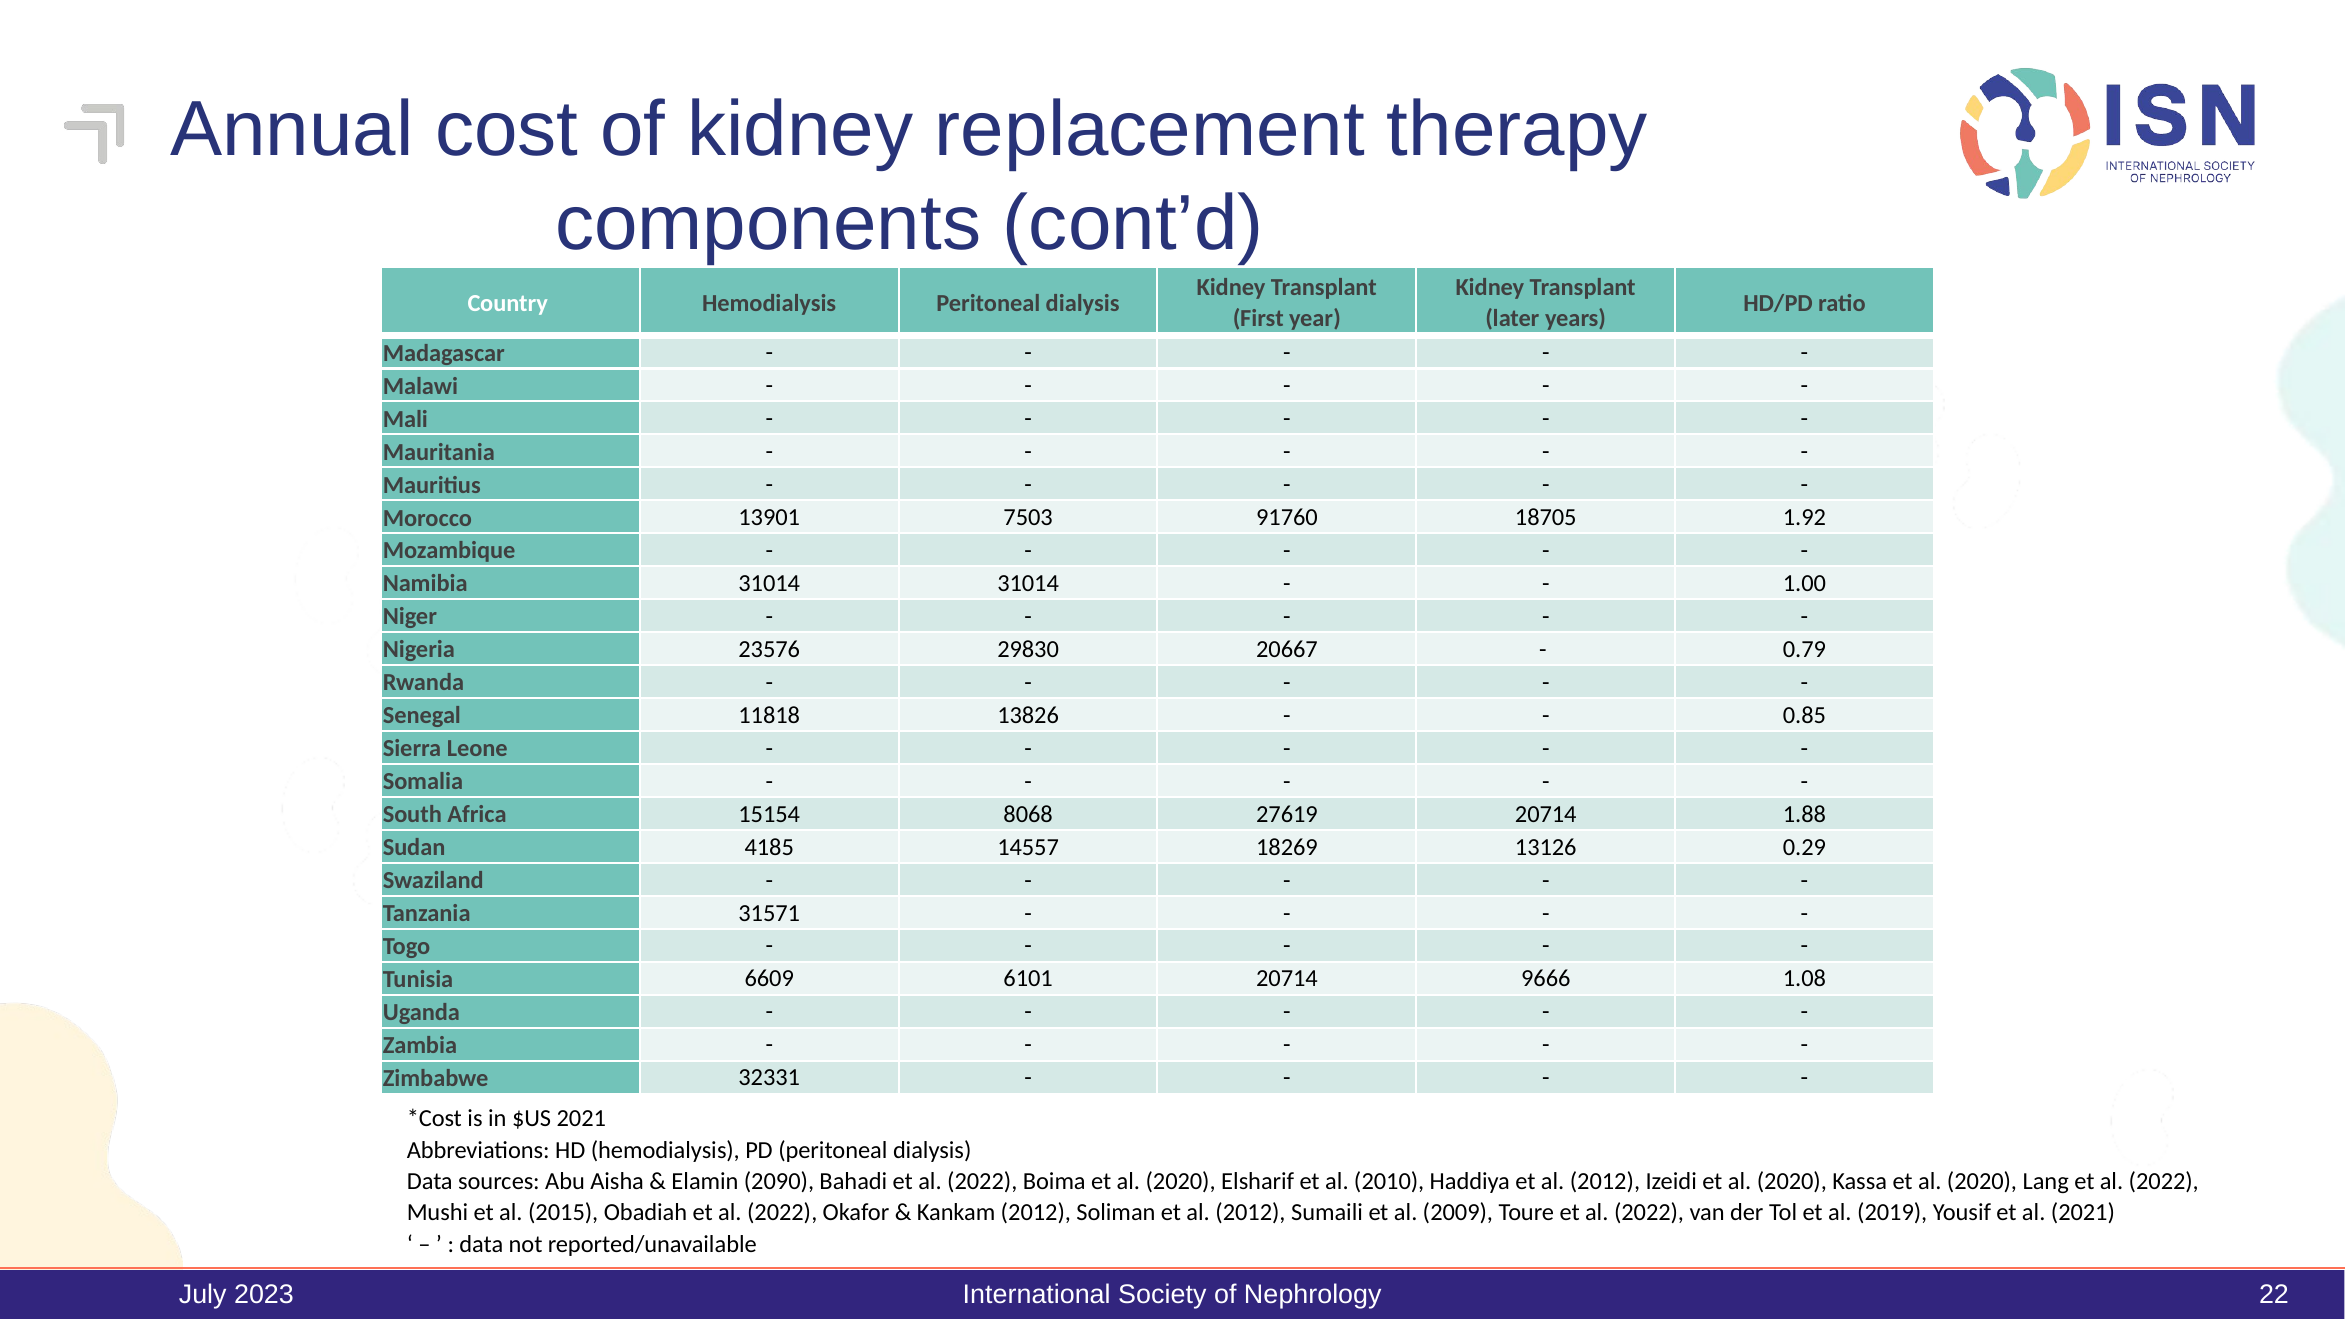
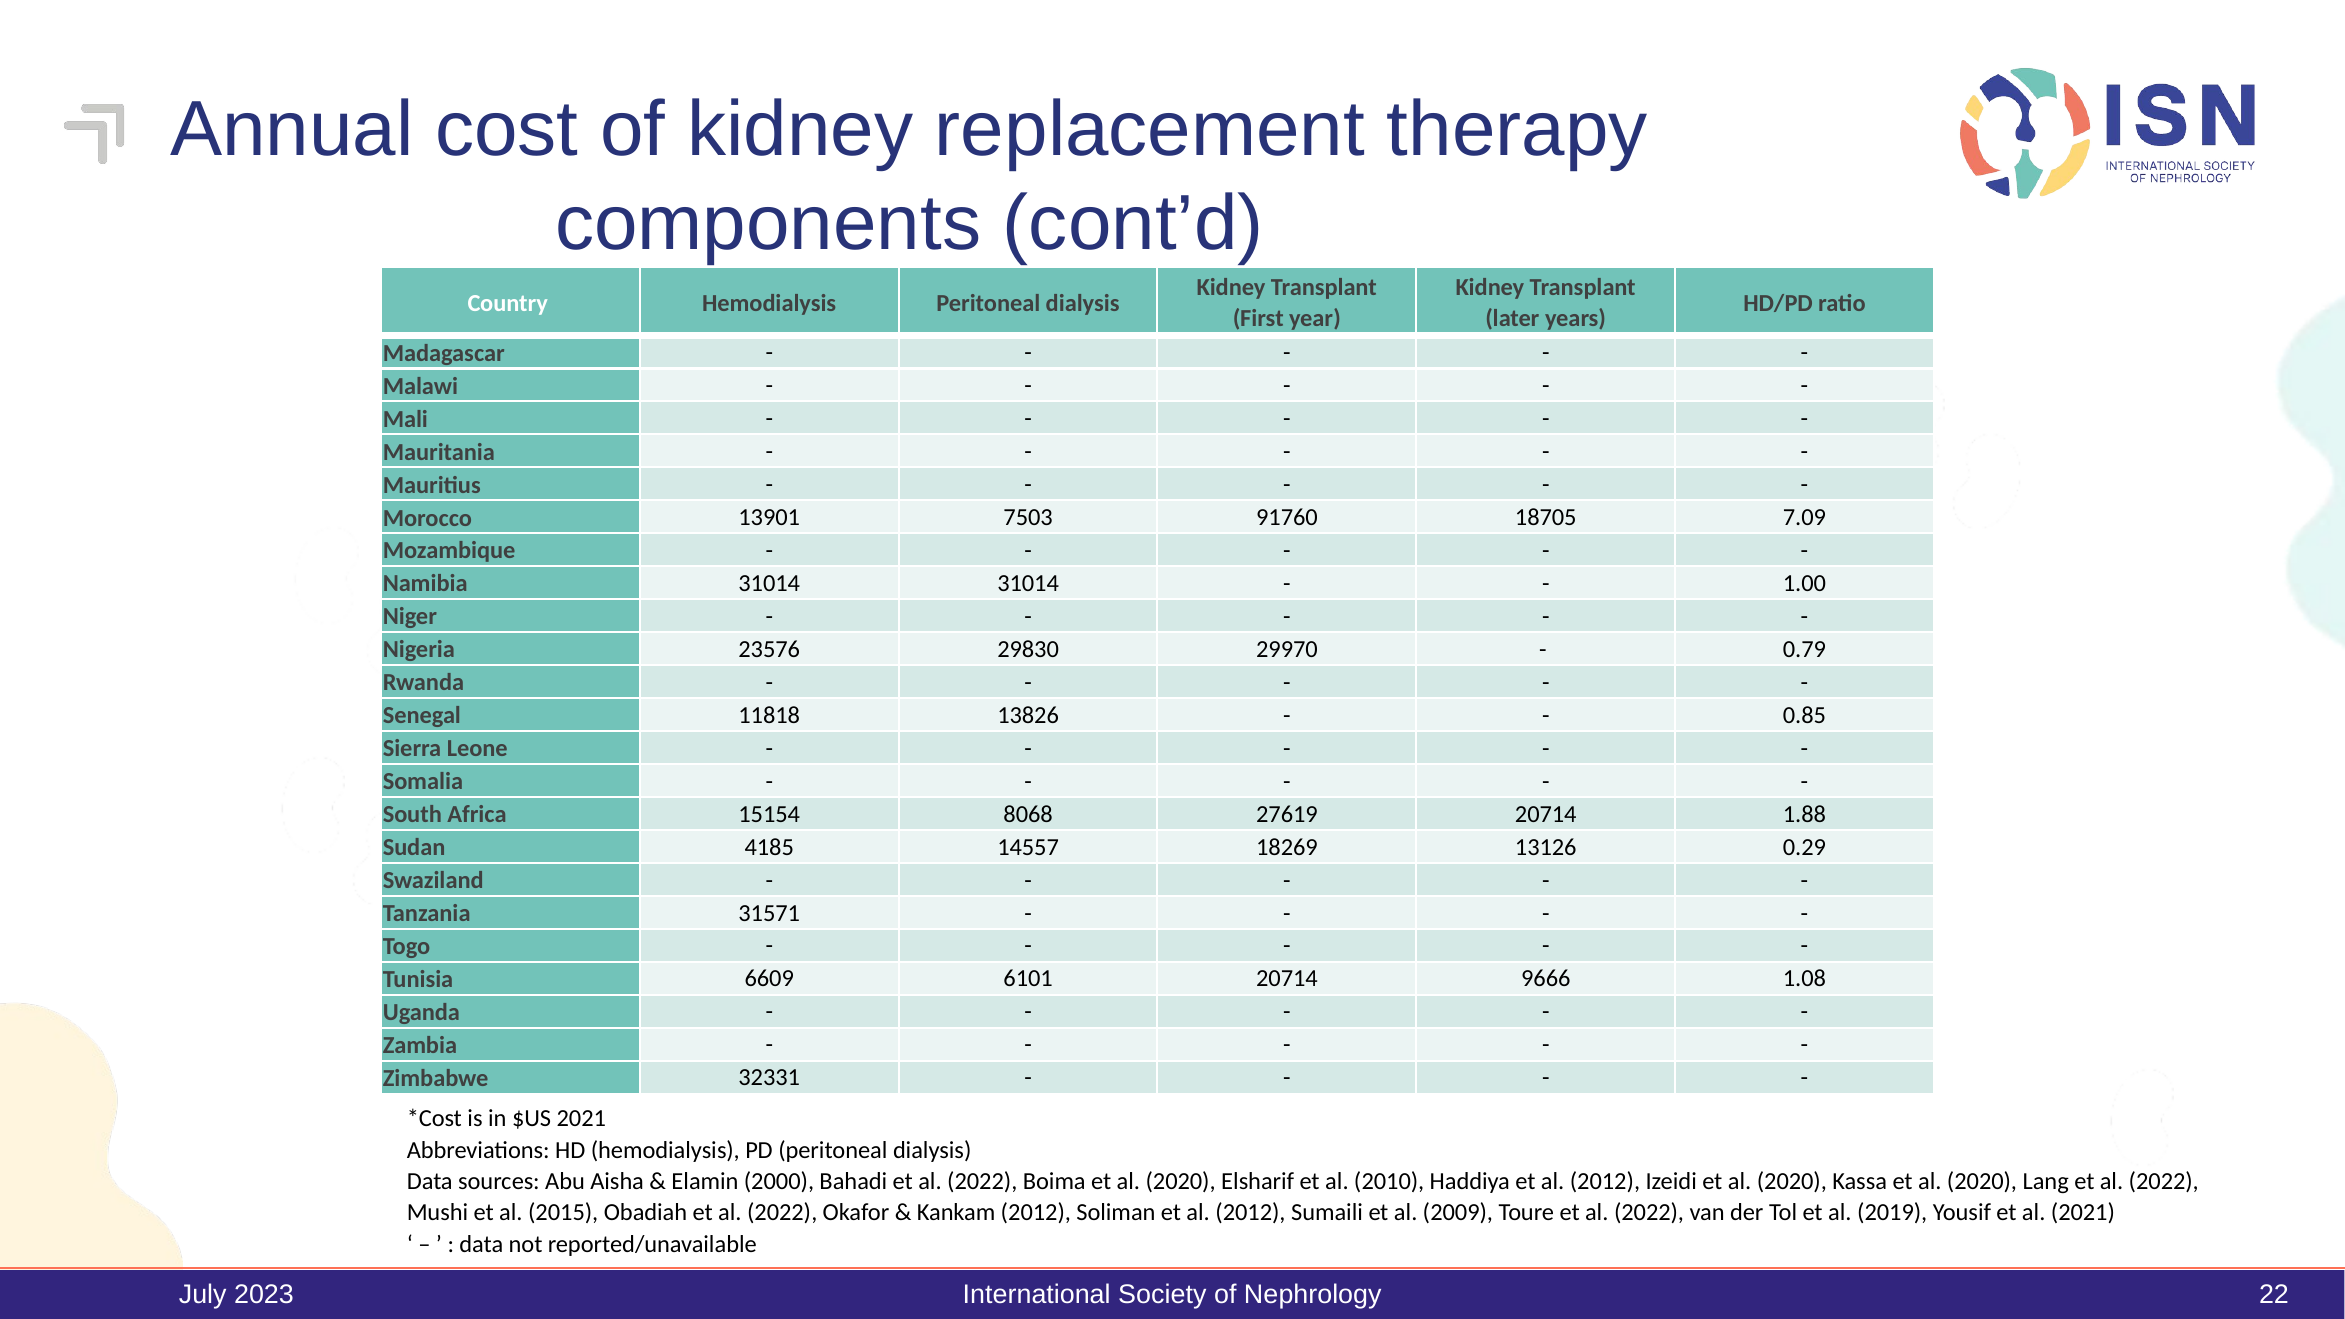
1.92: 1.92 -> 7.09 (1804, 517)
20667: 20667 -> 29970 (1287, 649)
2090: 2090 -> 2000 (779, 1182)
